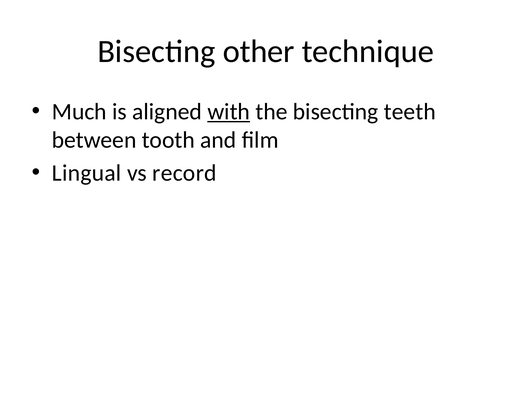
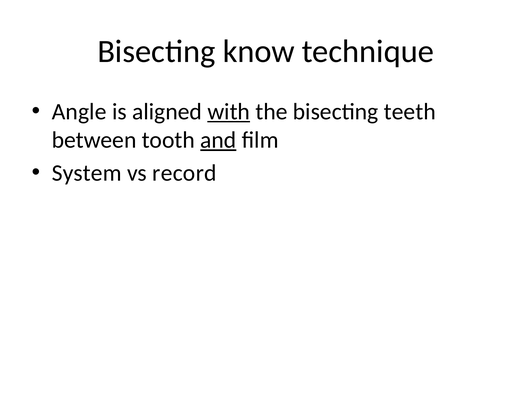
other: other -> know (259, 51)
Much: Much -> Angle (79, 112)
and underline: none -> present (218, 140)
Lingual: Lingual -> System (87, 173)
